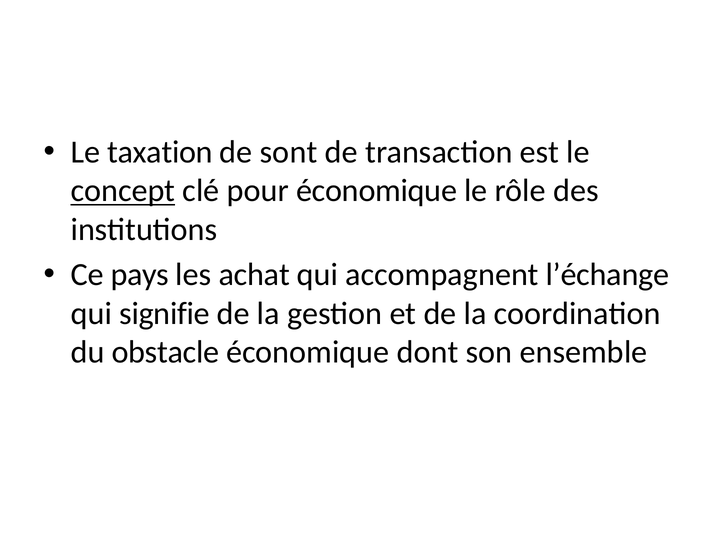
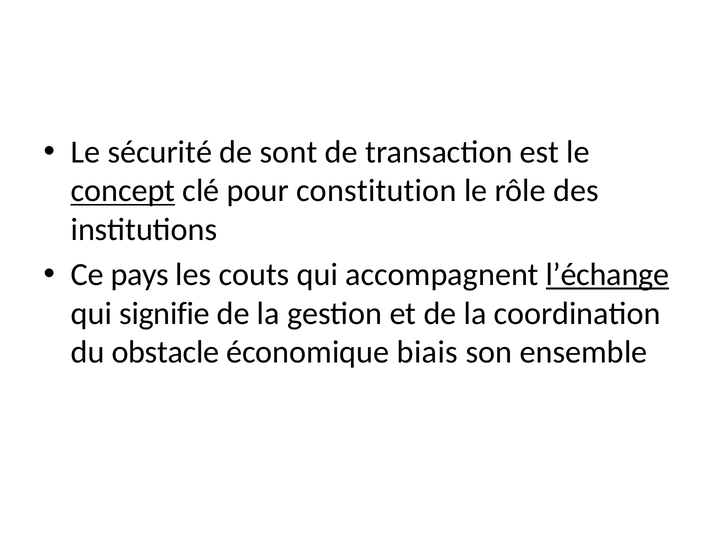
taxation: taxation -> sécurité (160, 152)
pour économique: économique -> constitution (376, 191)
achat: achat -> couts (254, 275)
l’échange underline: none -> present (607, 275)
dont: dont -> biais (427, 352)
